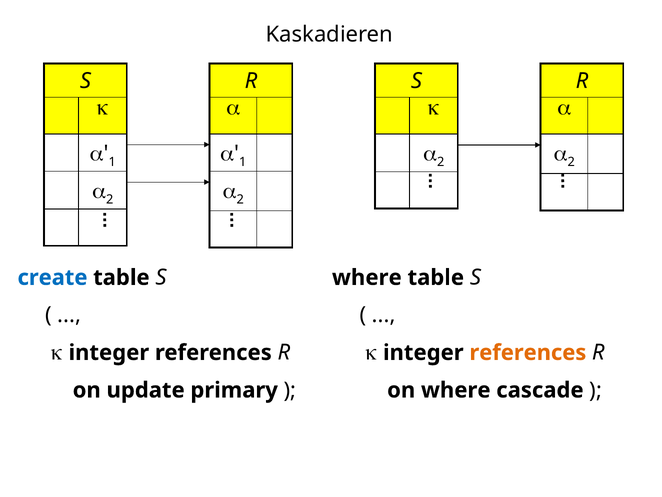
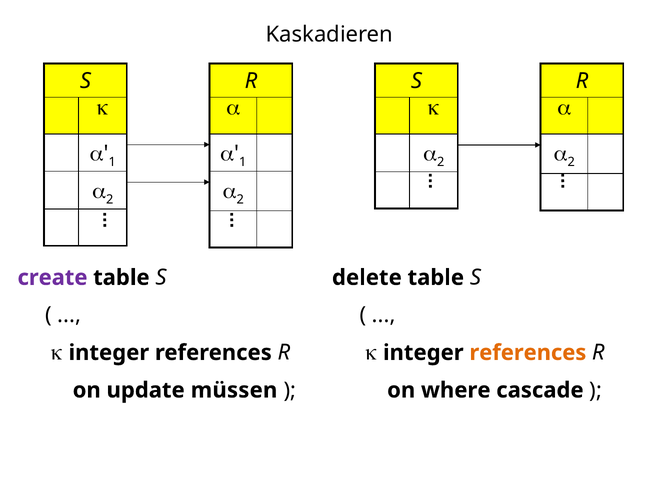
create colour: blue -> purple (52, 277)
where: where -> delete (367, 277)
primary: primary -> müssen (234, 390)
